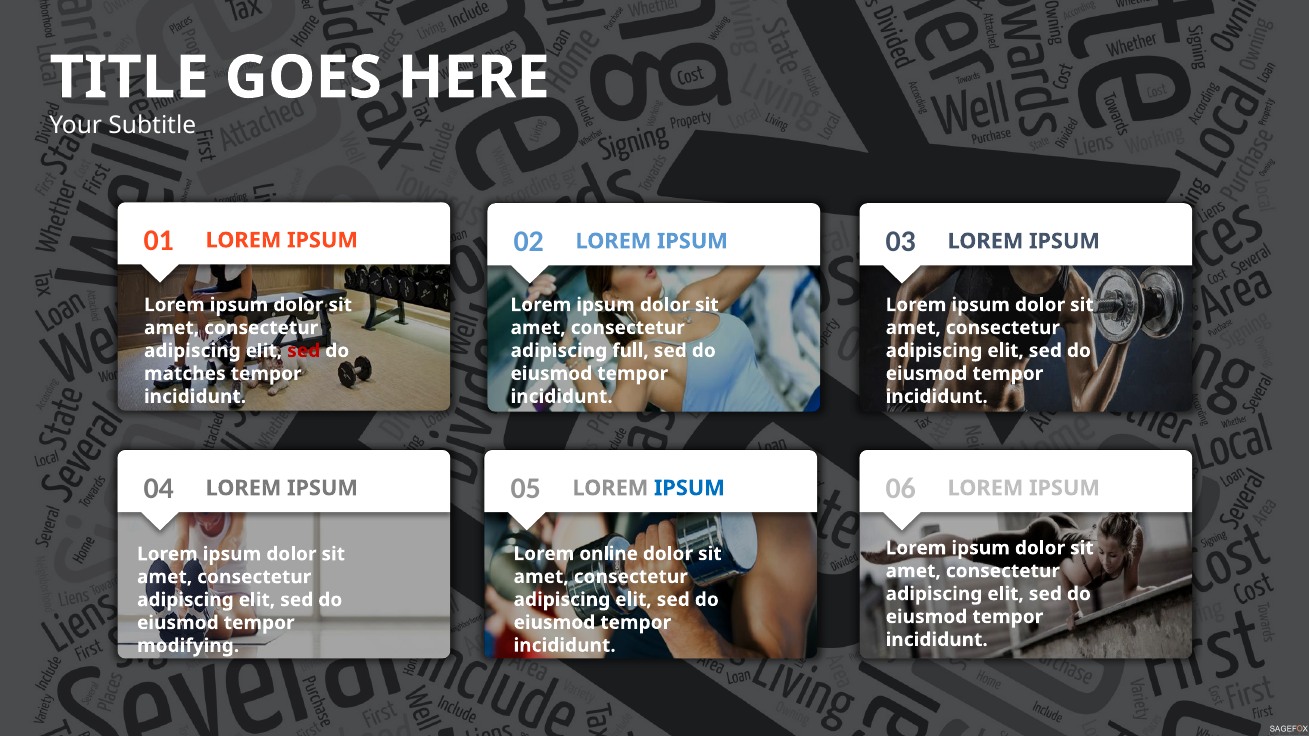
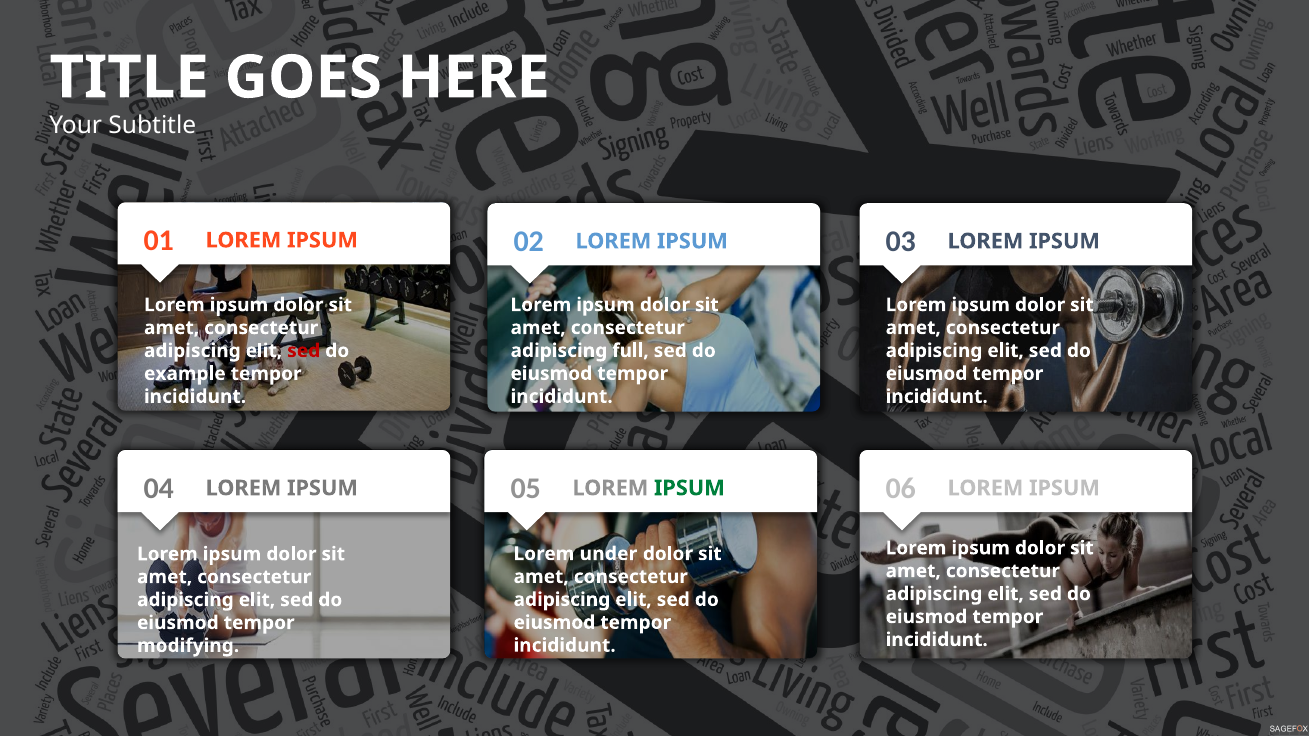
matches: matches -> example (185, 374)
IPSUM colour: blue -> green (689, 488)
online: online -> under (608, 554)
